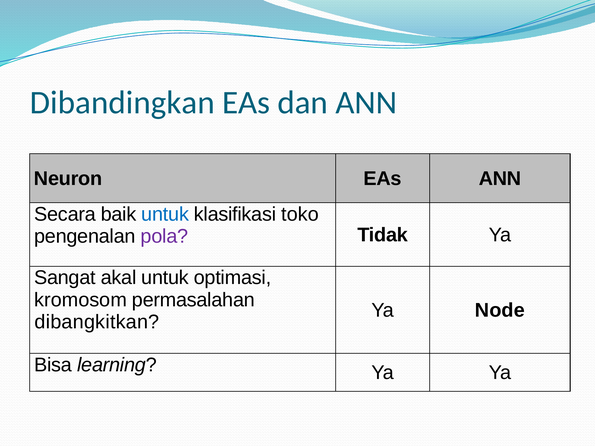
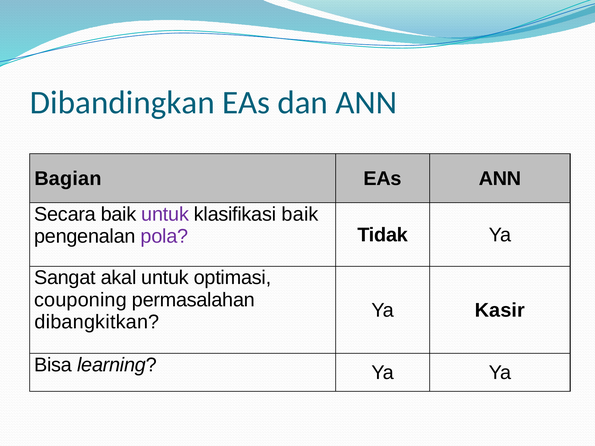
Neuron: Neuron -> Bagian (68, 179)
untuk colour: blue -> purple (165, 214)
klasifikasi toko: toko -> baik (300, 214)
kromosom: kromosom -> couponing (80, 300)
Node: Node -> Kasir (500, 310)
